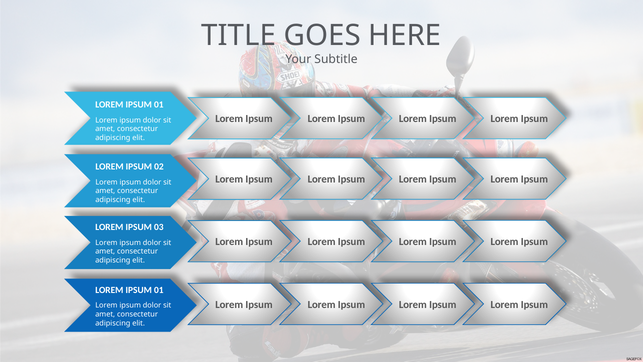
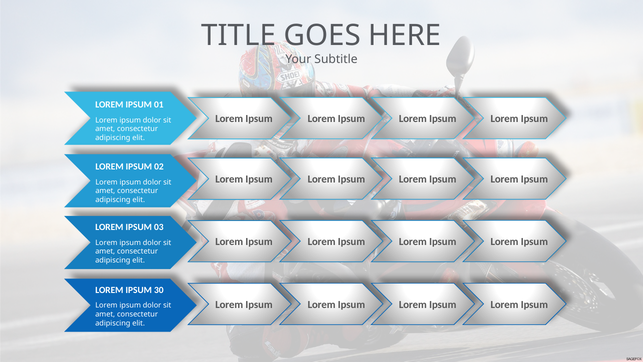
01: 01 -> 30 (159, 290)
